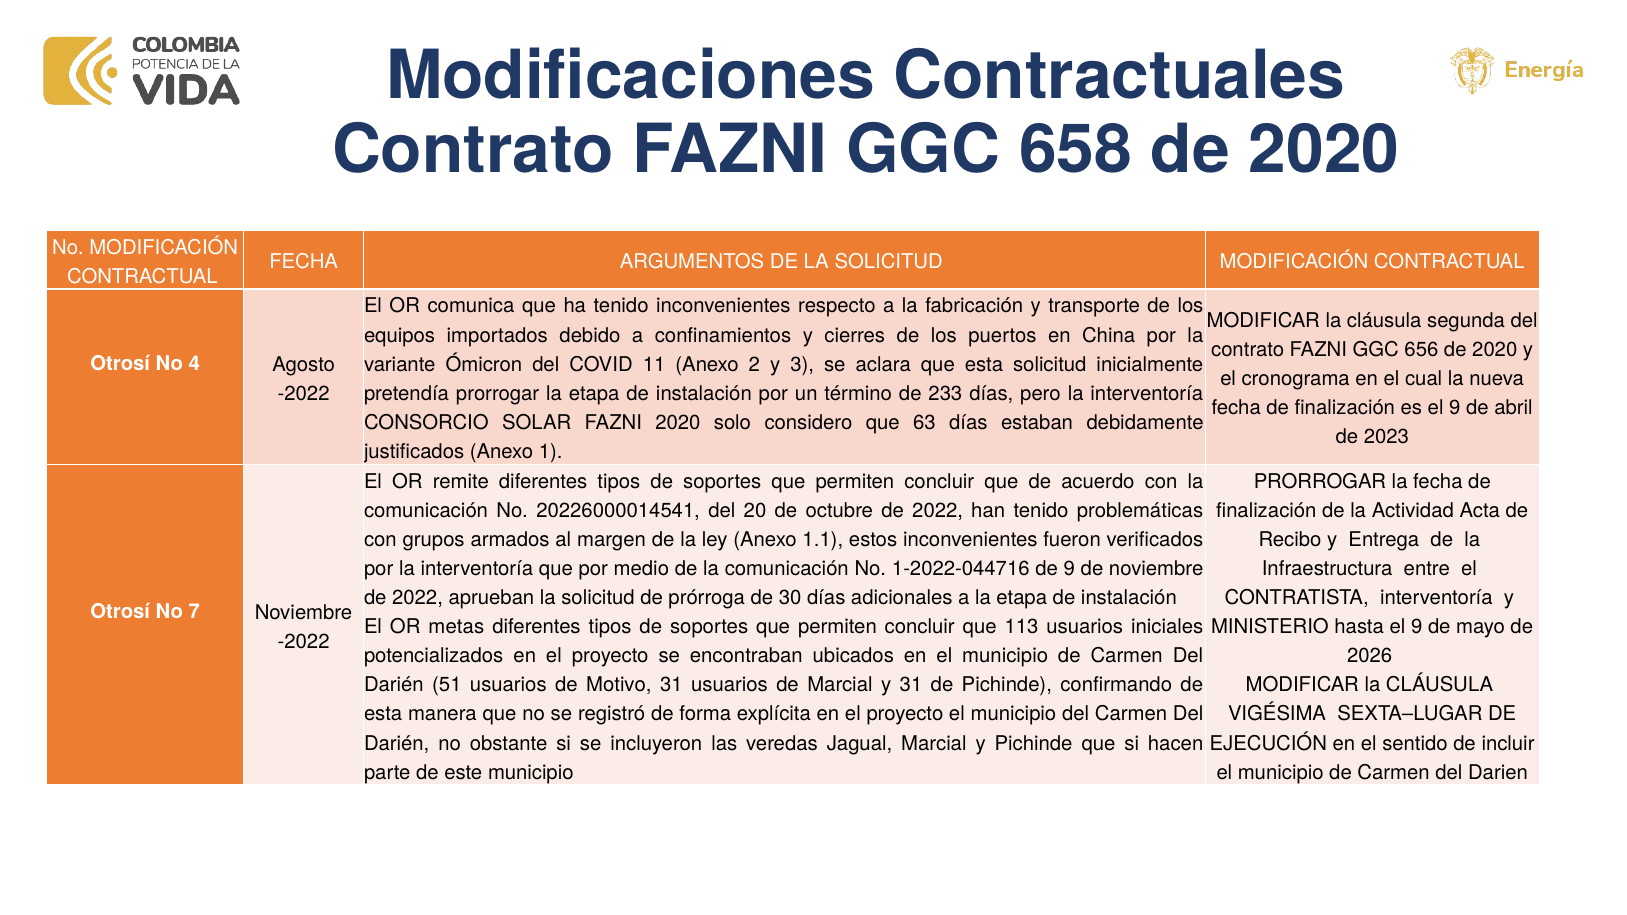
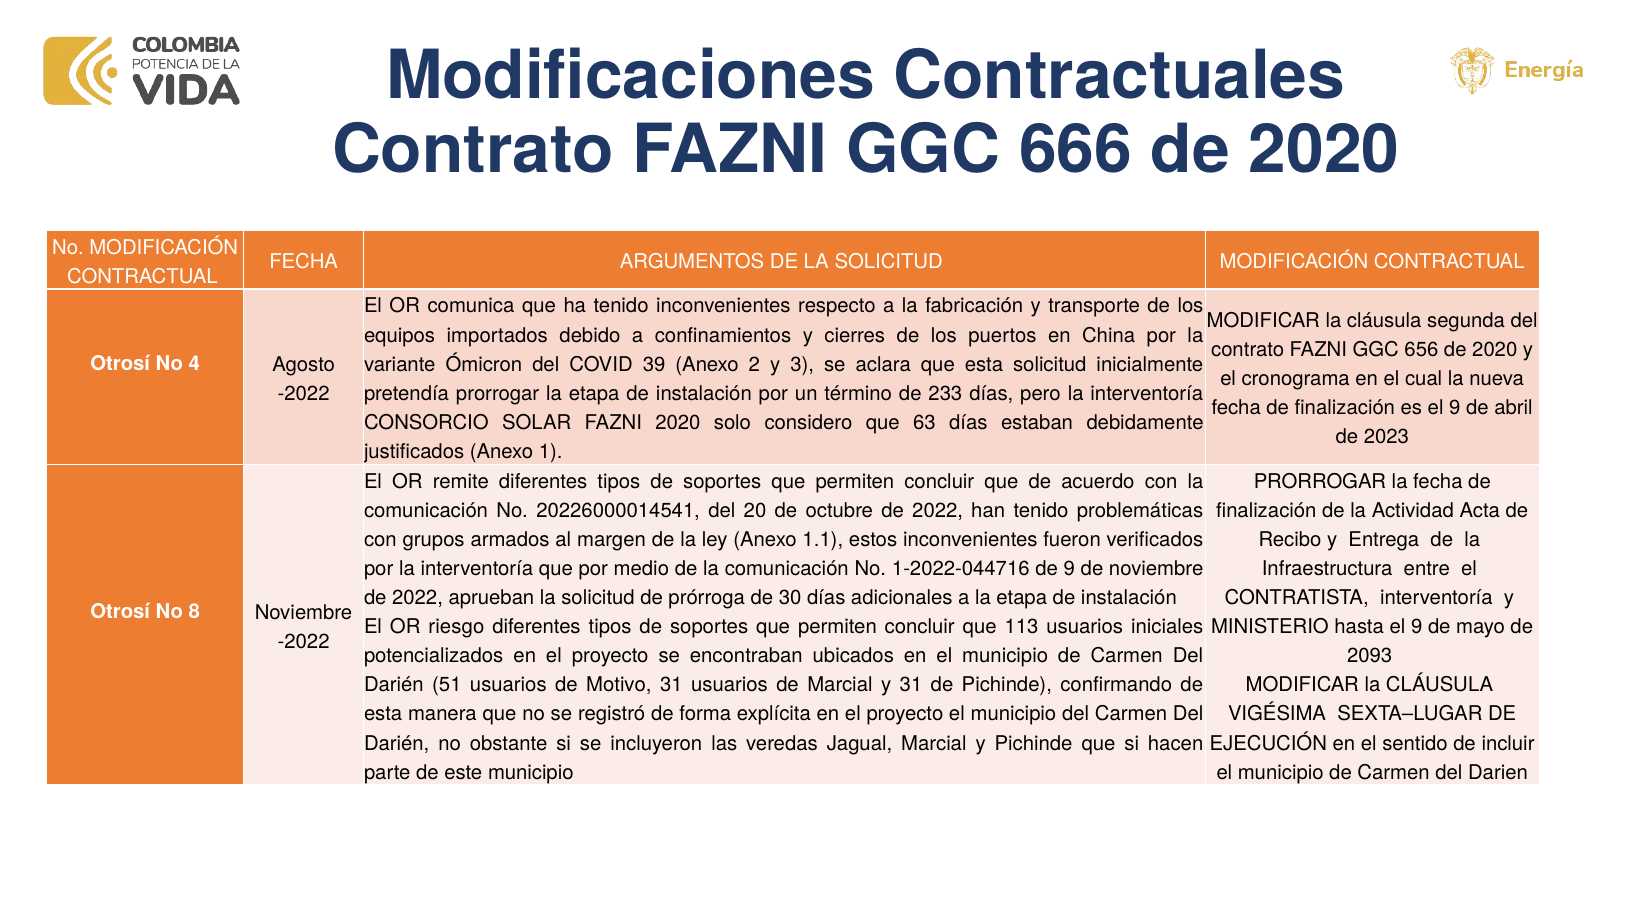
658: 658 -> 666 (1076, 150)
11: 11 -> 39 (654, 365)
7: 7 -> 8 (194, 612)
metas: metas -> riesgo (456, 627)
2026: 2026 -> 2093 (1370, 656)
